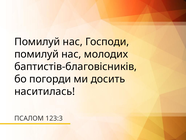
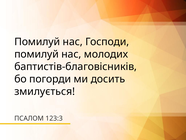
наситилась: наситилась -> змилується (45, 91)
